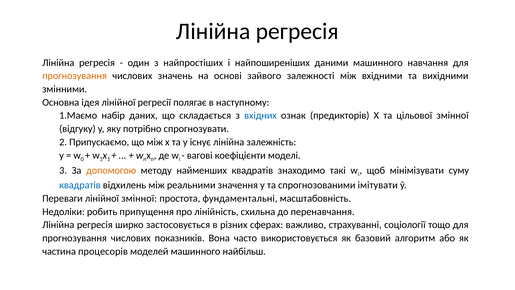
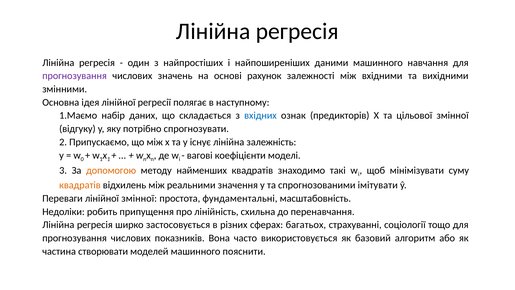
прогнозування colour: orange -> purple (75, 76)
зайвого: зайвого -> рахунок (264, 76)
квадратів colour: blue -> orange (80, 185)
важливо: важливо -> багатьох (306, 225)
процесорів: процесорів -> створювати (103, 251)
найбільш: найбільш -> пояснити (244, 251)
